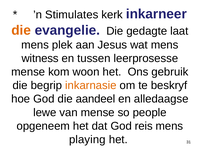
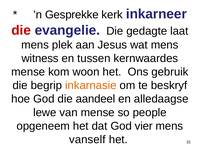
Stimulates: Stimulates -> Gesprekke (72, 15)
die colour: orange -> red (21, 30)
leerprosesse: leerprosesse -> kernwaardes (146, 59)
reis: reis -> vier (144, 126)
playing: playing -> vanself (87, 140)
